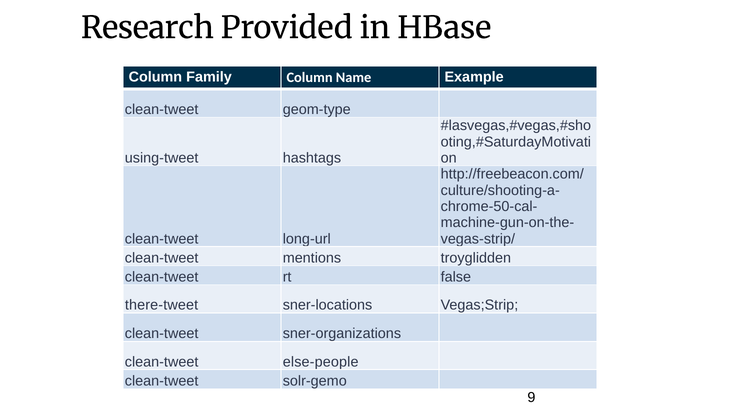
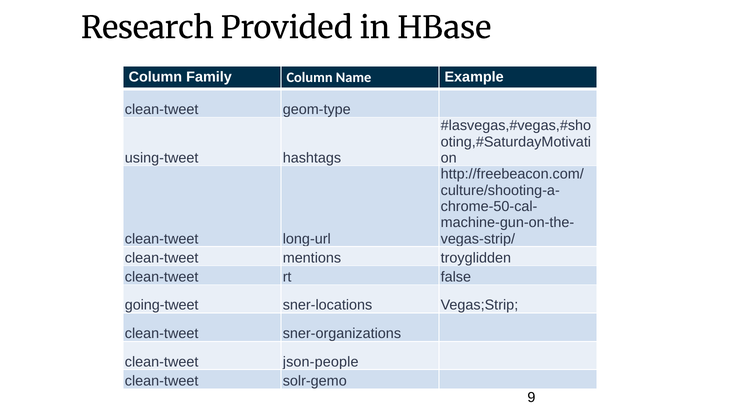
there-tweet: there-tweet -> going-tweet (162, 305)
else-people: else-people -> json-people (321, 362)
